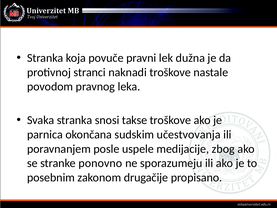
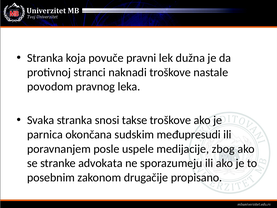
učestvovanja: učestvovanja -> međupresudi (189, 134)
ponovno: ponovno -> advokata (100, 163)
